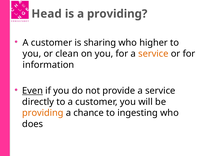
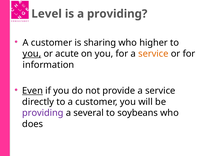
Head: Head -> Level (47, 14)
you underline: none -> present (32, 54)
clean: clean -> acute (67, 54)
providing colour: orange -> purple (43, 113)
chance: chance -> several (89, 113)
ingesting: ingesting -> soybeans (138, 113)
